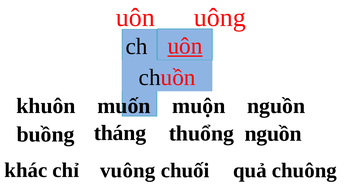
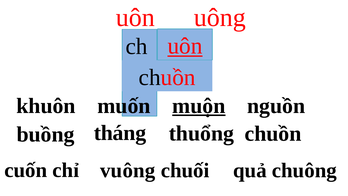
muộn underline: none -> present (199, 106)
thuổng nguồn: nguồn -> chuồn (273, 134)
khác: khác -> cuốn (26, 170)
